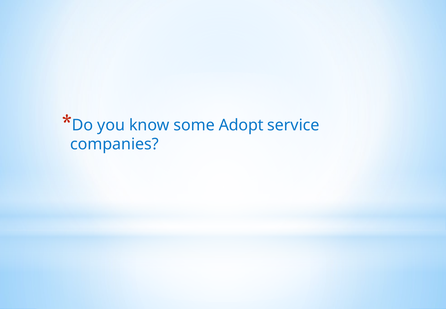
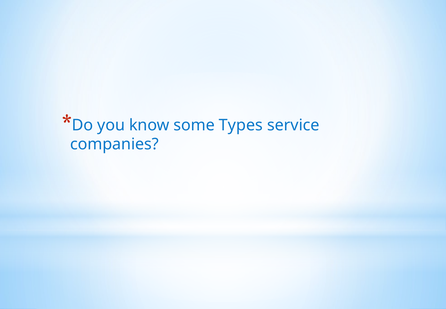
Adopt: Adopt -> Types (241, 125)
